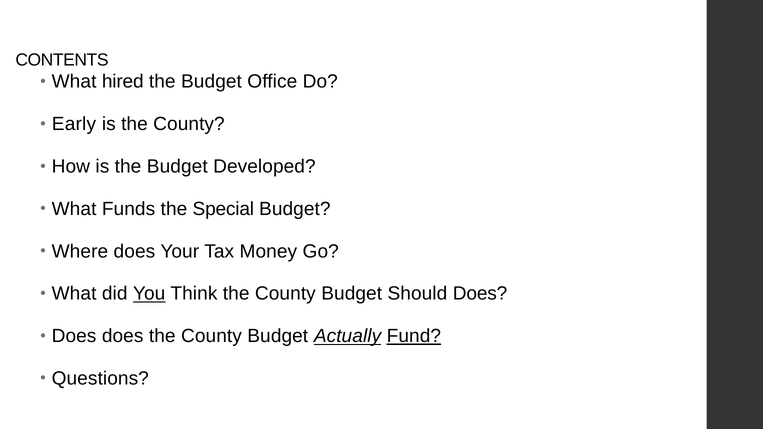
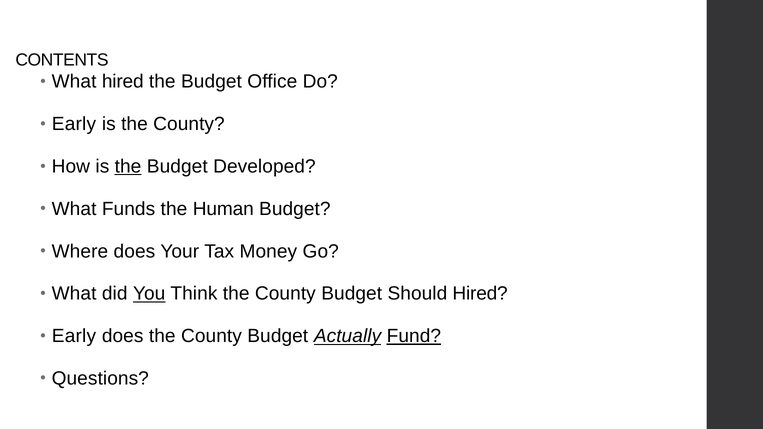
the underline: none -> present (128, 167)
Special: Special -> Human (223, 209)
Should Does: Does -> Hired (480, 294)
Does: Does -> Early (74, 336)
